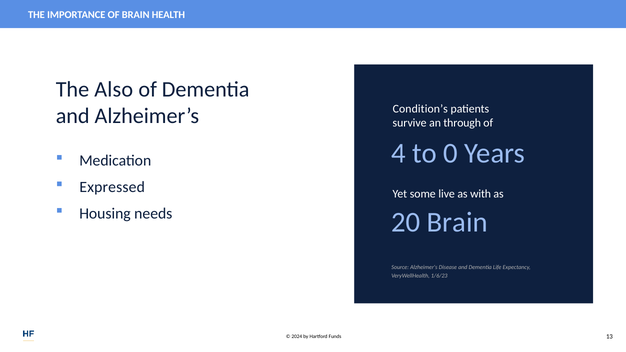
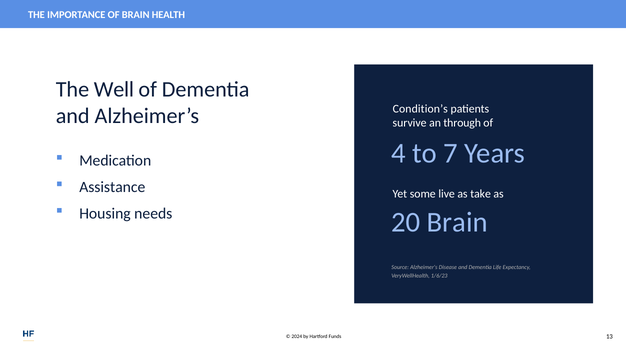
Also: Also -> Well (114, 89)
0: 0 -> 7 (451, 153)
Expressed: Expressed -> Assistance (112, 187)
with: with -> take (481, 194)
